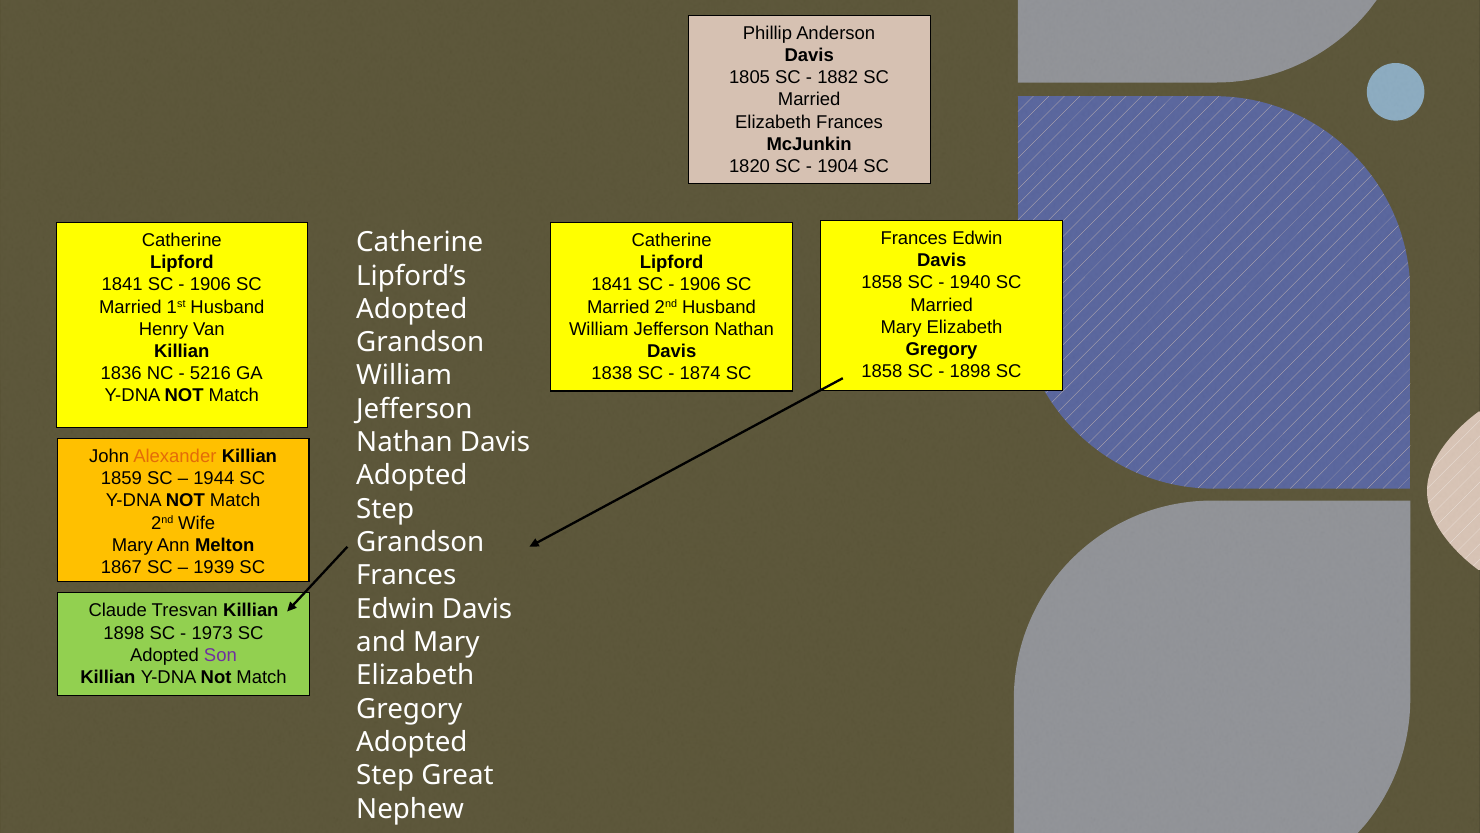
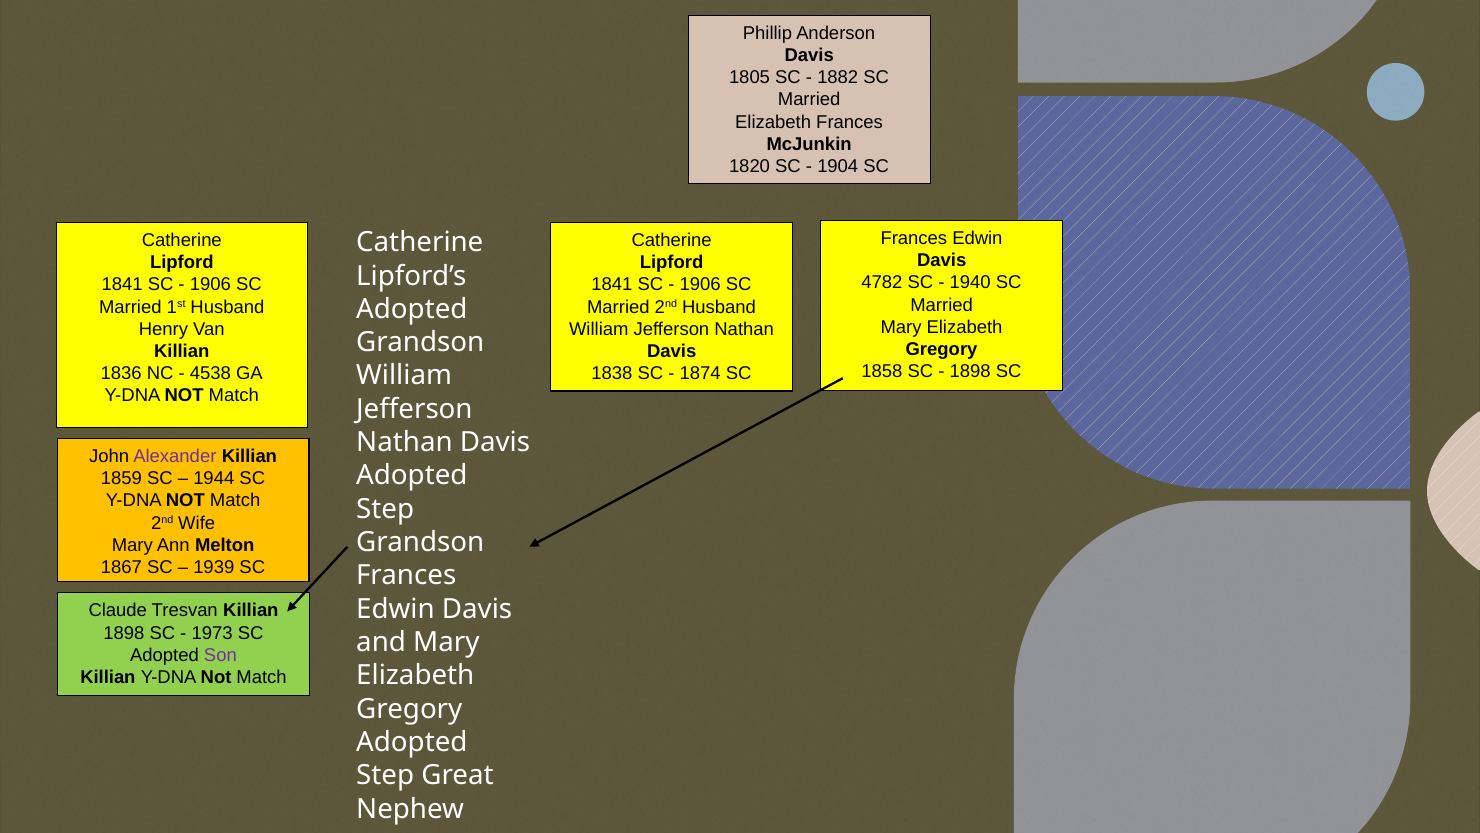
1858: 1858 -> 4782 (882, 283)
5216: 5216 -> 4538 (210, 373)
Alexander colour: orange -> purple (175, 456)
